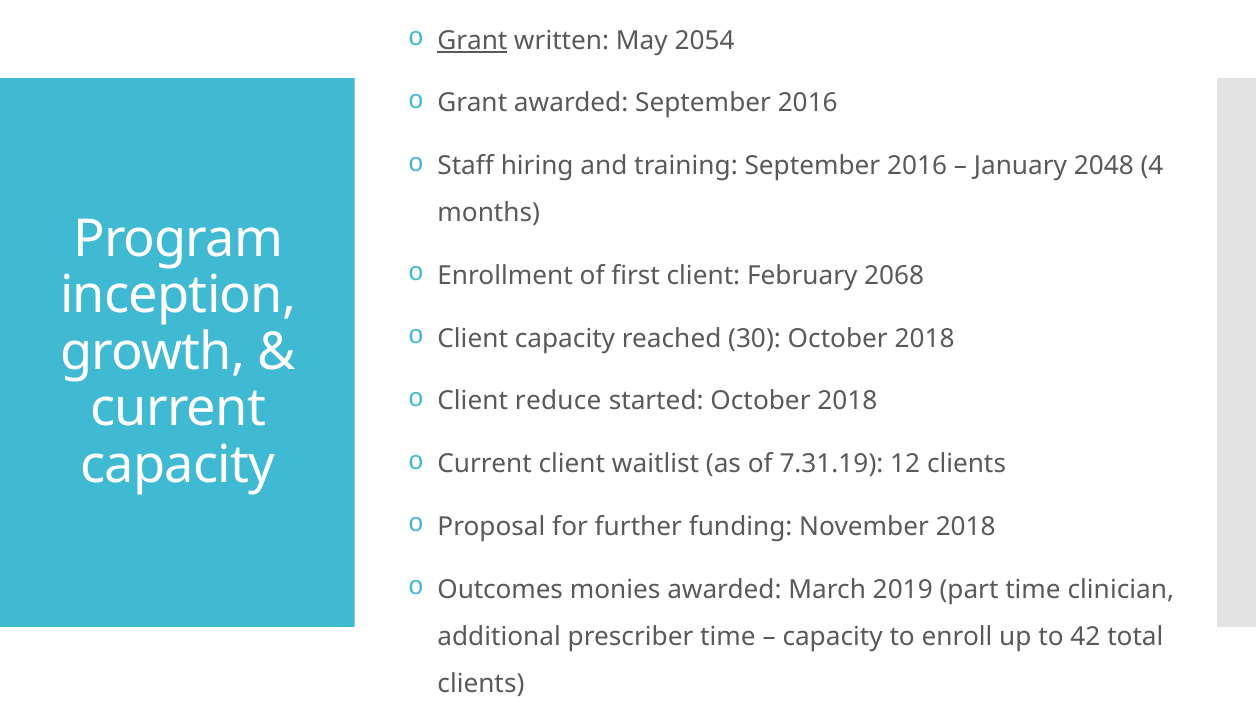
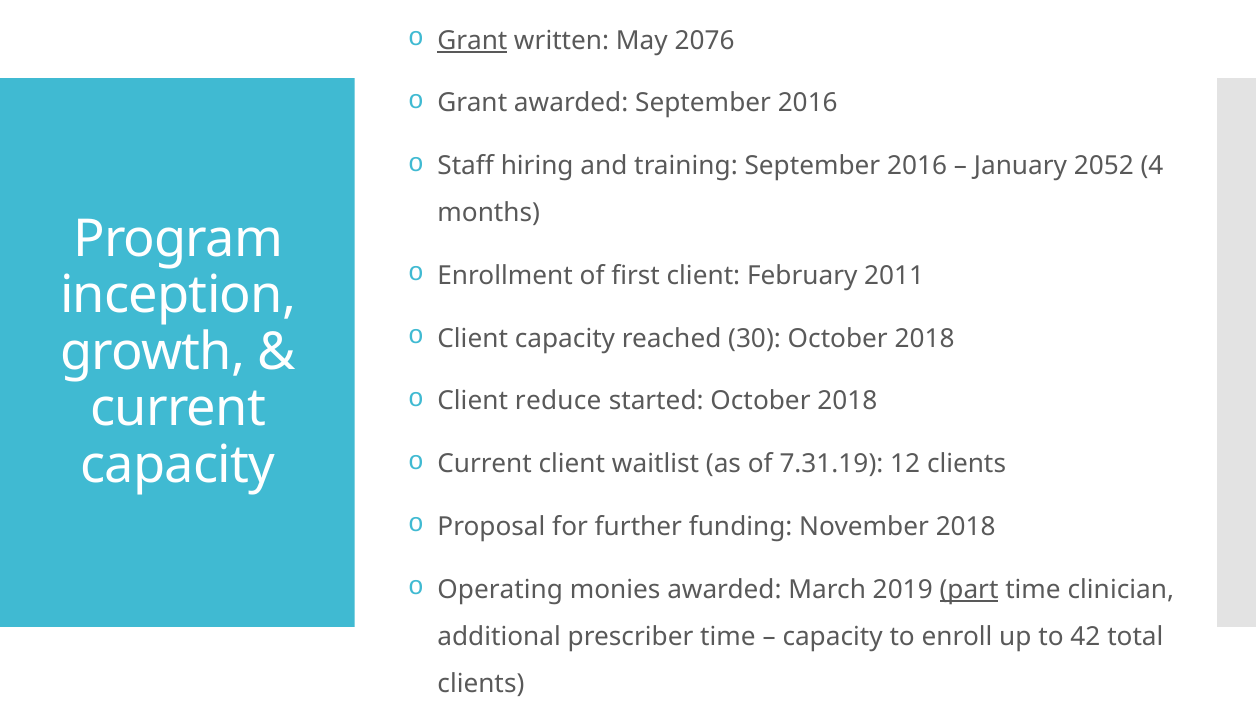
2054: 2054 -> 2076 (705, 41)
2048: 2048 -> 2052 (1104, 166)
2068: 2068 -> 2011 (894, 276)
Outcomes: Outcomes -> Operating (500, 590)
part underline: none -> present (969, 590)
